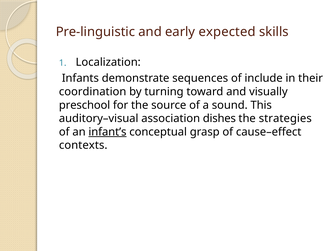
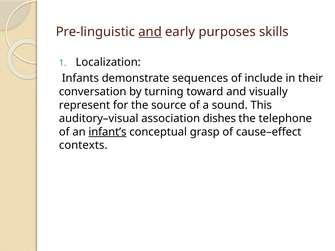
and underline: none -> present (150, 32)
expected: expected -> purposes (227, 32)
coordination: coordination -> conversation (93, 92)
preschool: preschool -> represent (85, 105)
strategies: strategies -> telephone (285, 119)
